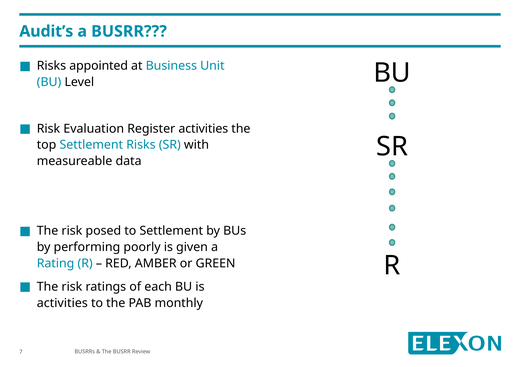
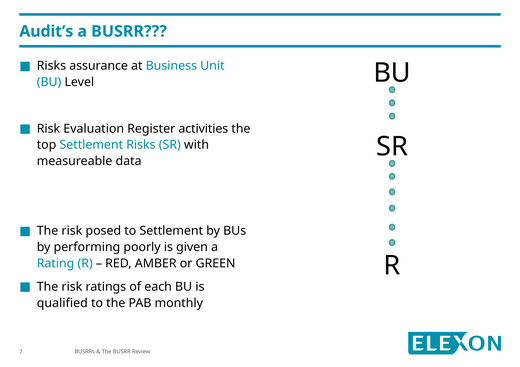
appointed: appointed -> assurance (99, 66)
activities: activities -> qualified (62, 304)
